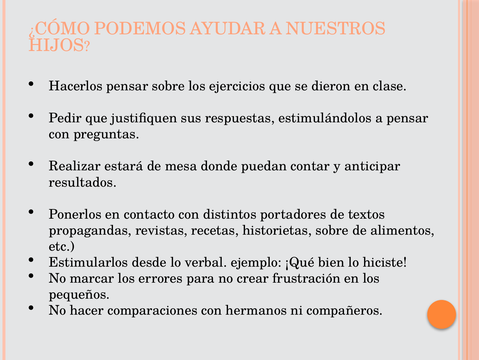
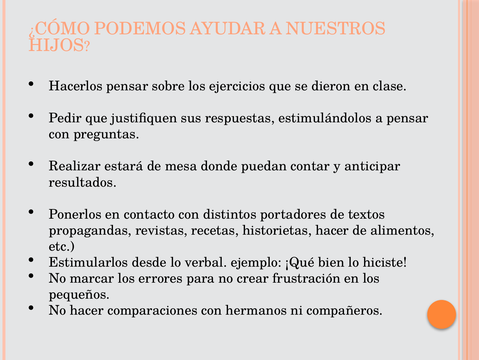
historietas sobre: sobre -> hacer (332, 230)
